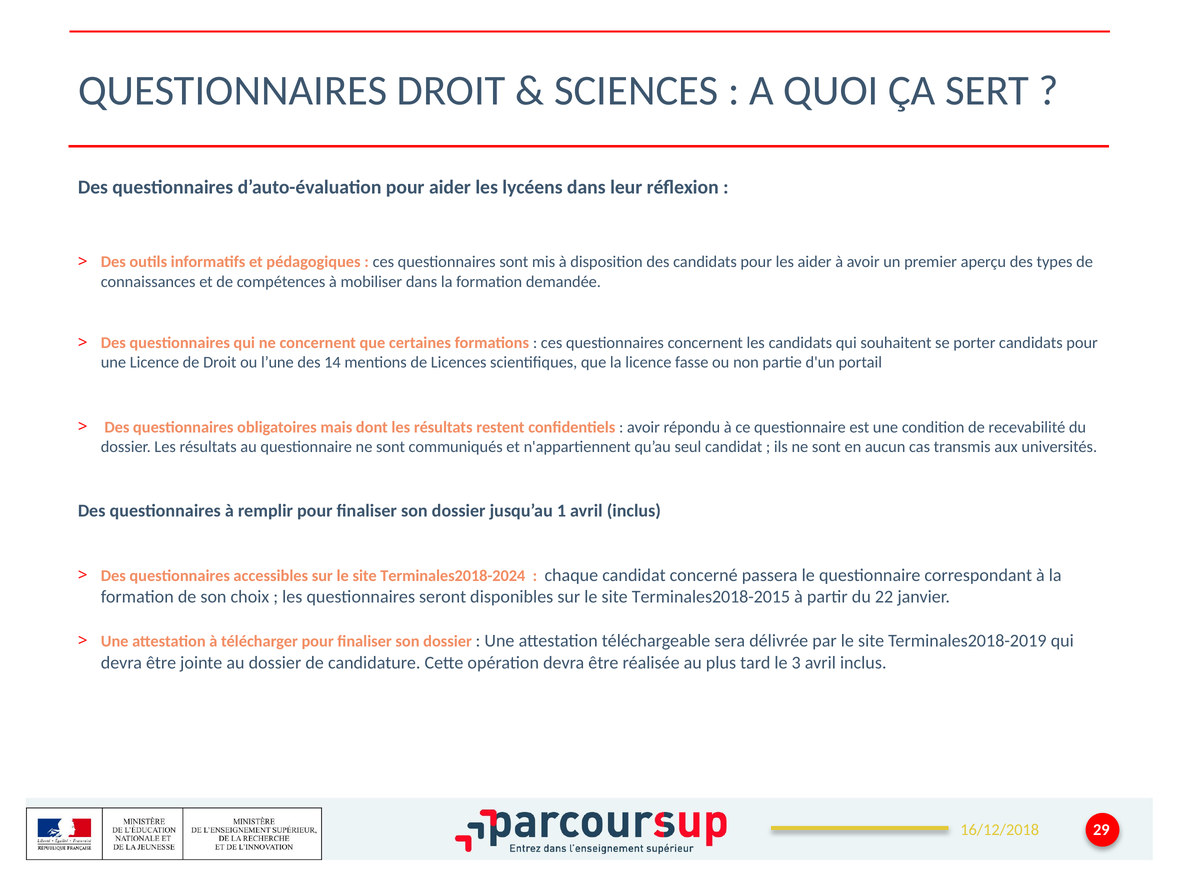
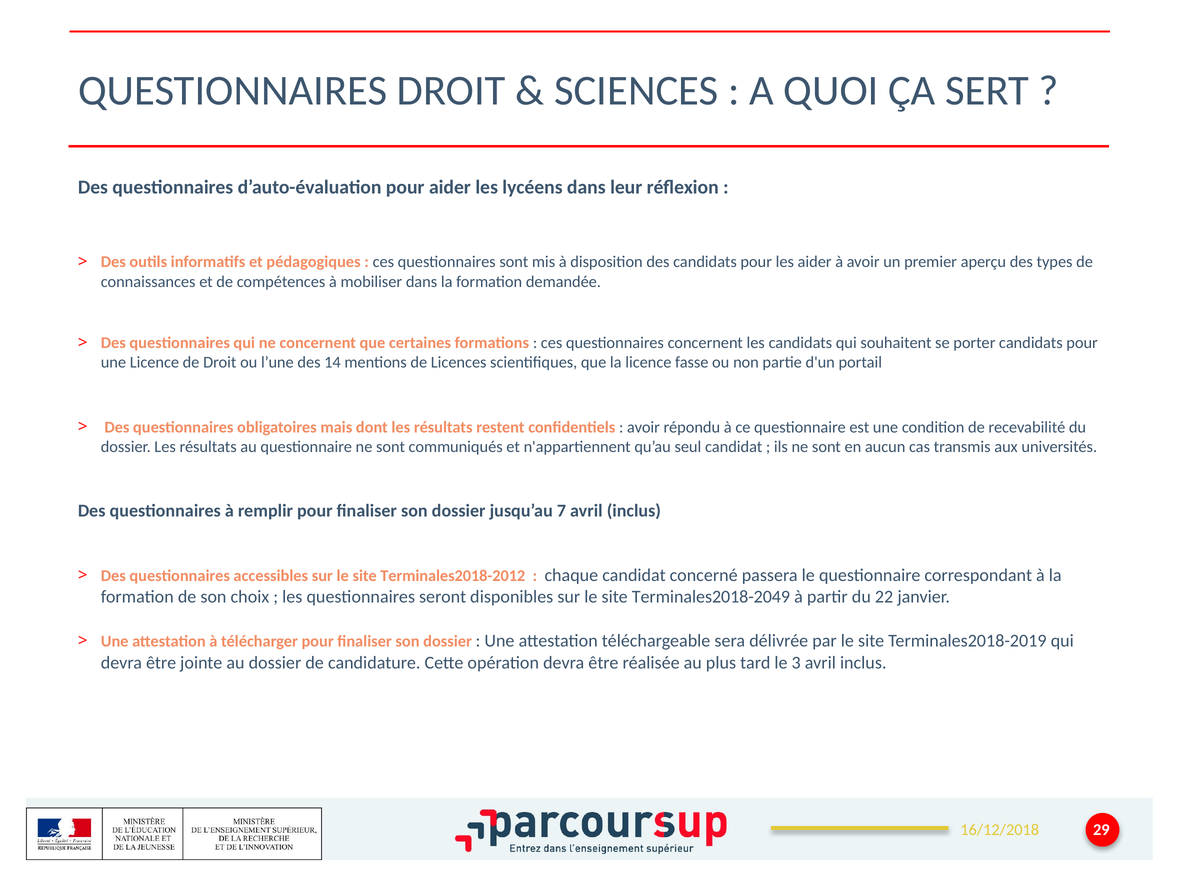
1: 1 -> 7 (561, 511)
Terminales2018-2024: Terminales2018-2024 -> Terminales2018-2012 (453, 576)
Terminales2018-2015: Terminales2018-2015 -> Terminales2018-2049 (711, 597)
